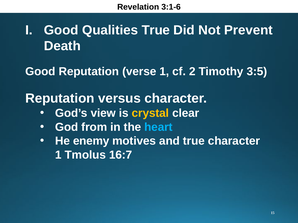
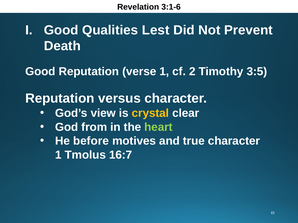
Qualities True: True -> Lest (156, 30)
heart colour: light blue -> light green (158, 127)
enemy: enemy -> before (91, 141)
